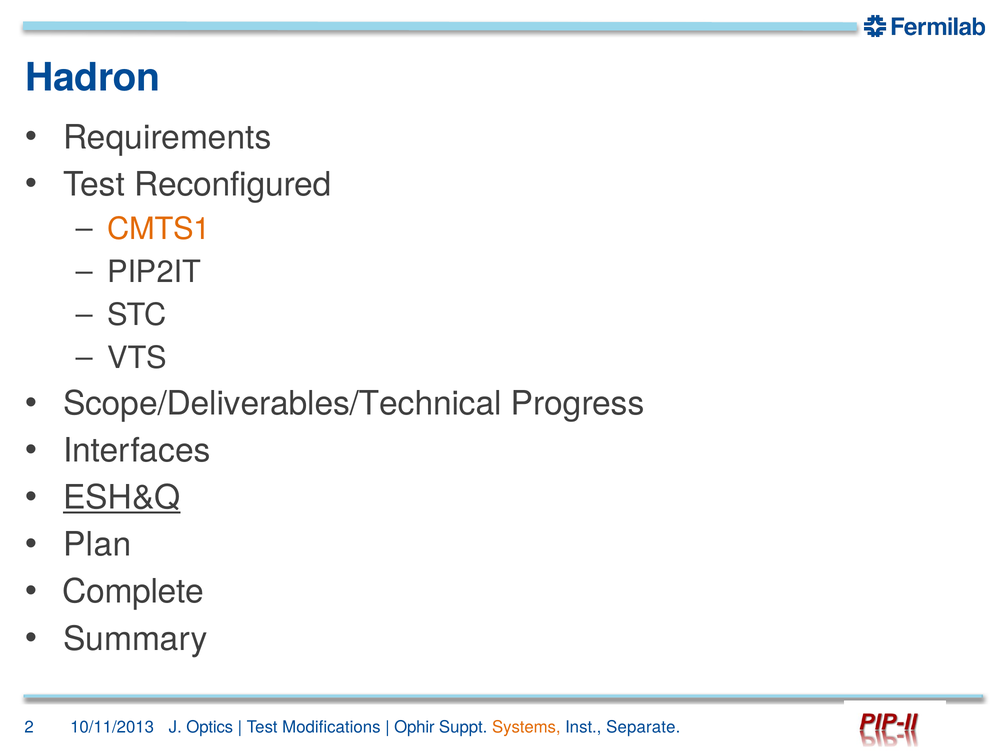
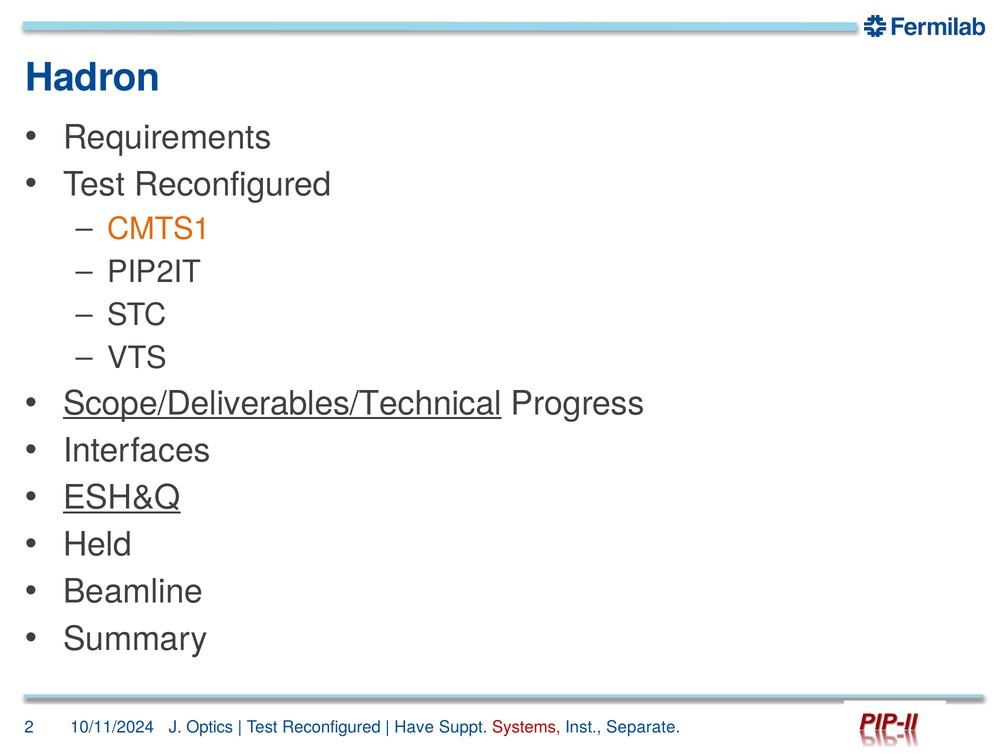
Scope/Deliverables/Technical underline: none -> present (282, 404)
Plan: Plan -> Held (97, 545)
Complete: Complete -> Beamline (133, 592)
10/11/2013: 10/11/2013 -> 10/11/2024 (112, 727)
Modifications: Modifications -> Reconfigured (331, 727)
Ophir: Ophir -> Have (414, 727)
Systems colour: orange -> red (526, 727)
